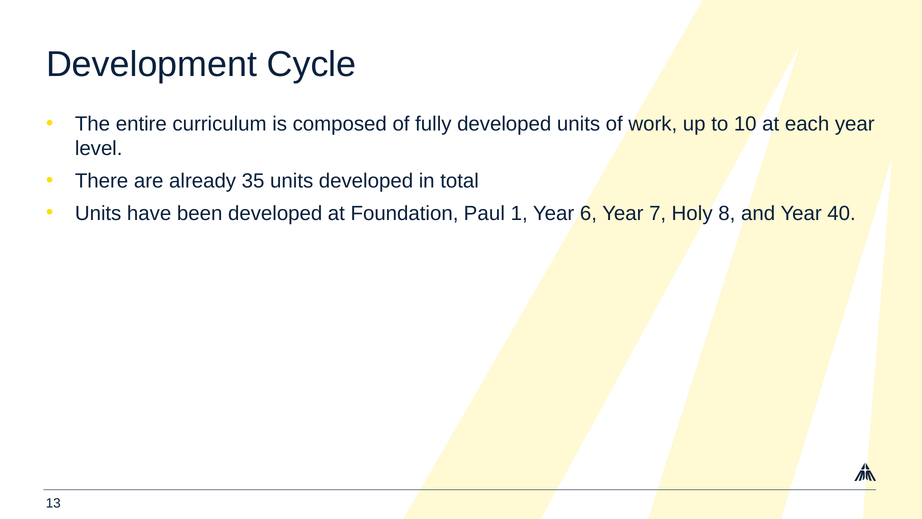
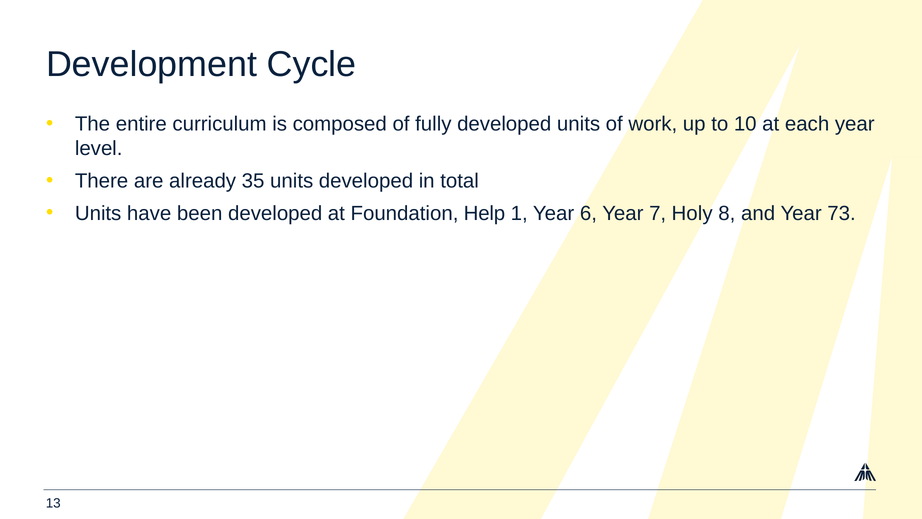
Paul: Paul -> Help (484, 213)
40: 40 -> 73 (842, 213)
